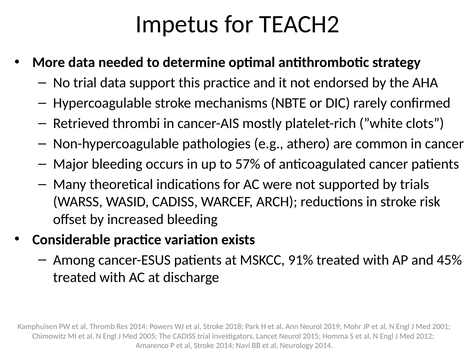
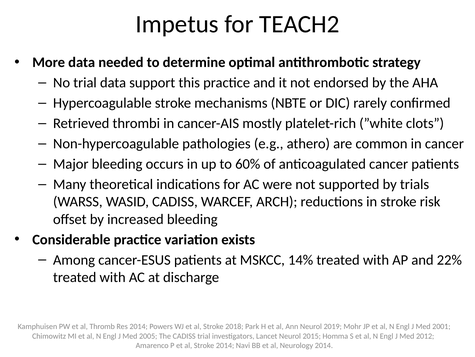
57%: 57% -> 60% (248, 164)
91%: 91% -> 14% (301, 259)
45%: 45% -> 22% (449, 259)
